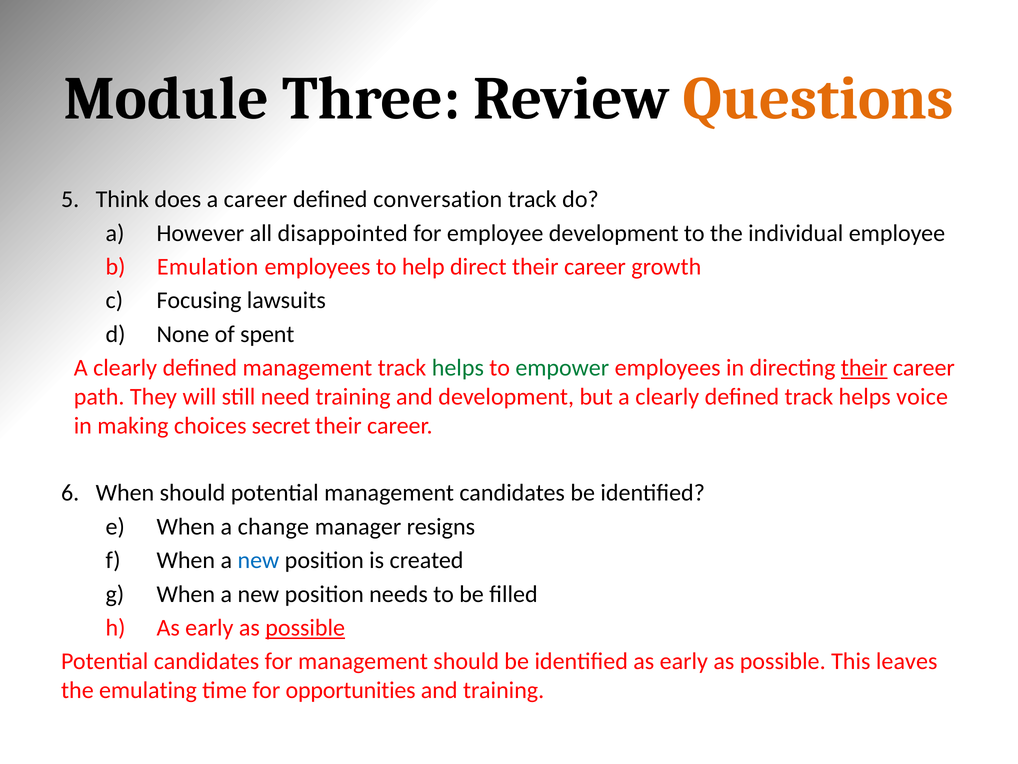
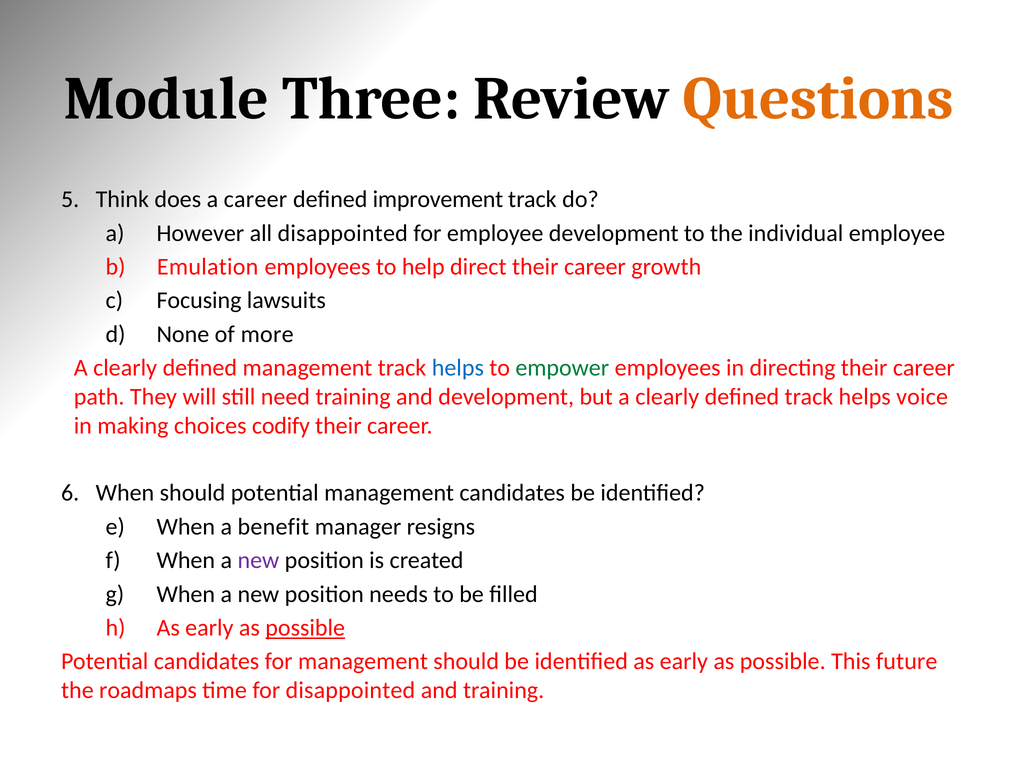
conversation: conversation -> improvement (438, 199)
spent: spent -> more (267, 334)
helps colour: green -> blue (458, 368)
their underline: present -> none (864, 368)
secret: secret -> codify (281, 425)
change: change -> benefit (273, 526)
new colour: blue -> purple (258, 560)
leaves: leaves -> future (907, 661)
emulating: emulating -> roadmaps (148, 690)
for opportunities: opportunities -> disappointed (350, 690)
